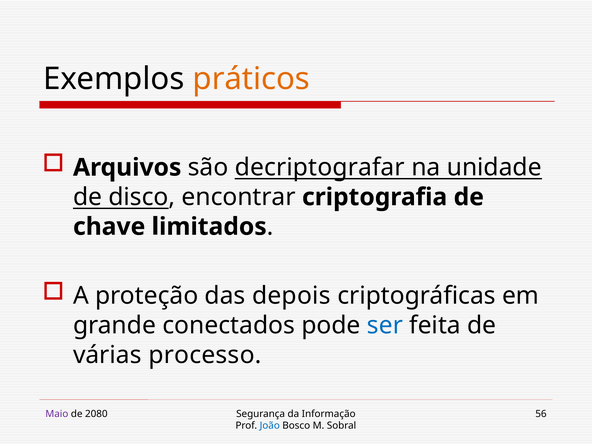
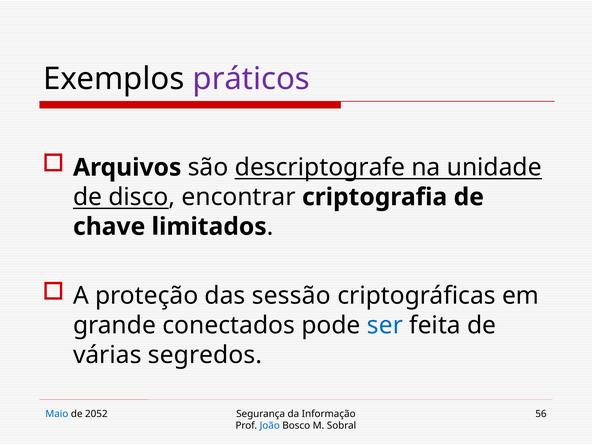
práticos colour: orange -> purple (251, 79)
decriptografar: decriptografar -> descriptografe (320, 167)
depois: depois -> sessão (291, 296)
processo: processo -> segredos (205, 355)
Maio colour: purple -> blue (57, 414)
2080: 2080 -> 2052 (96, 414)
